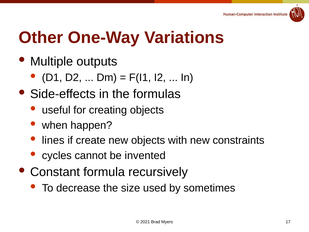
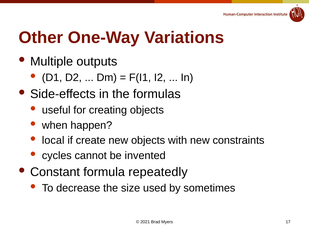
lines: lines -> local (53, 140)
recursively: recursively -> repeatedly (158, 172)
